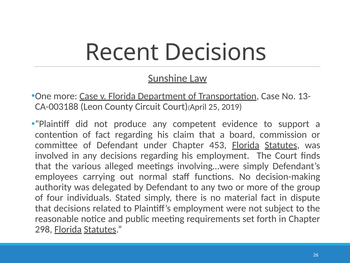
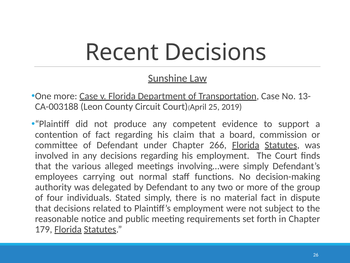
453: 453 -> 266 (218, 145)
298: 298 -> 179 (44, 229)
